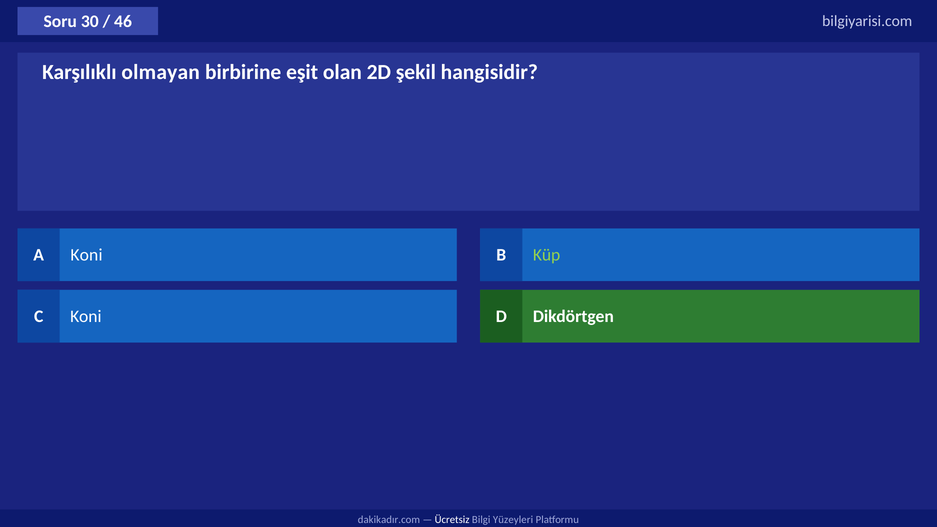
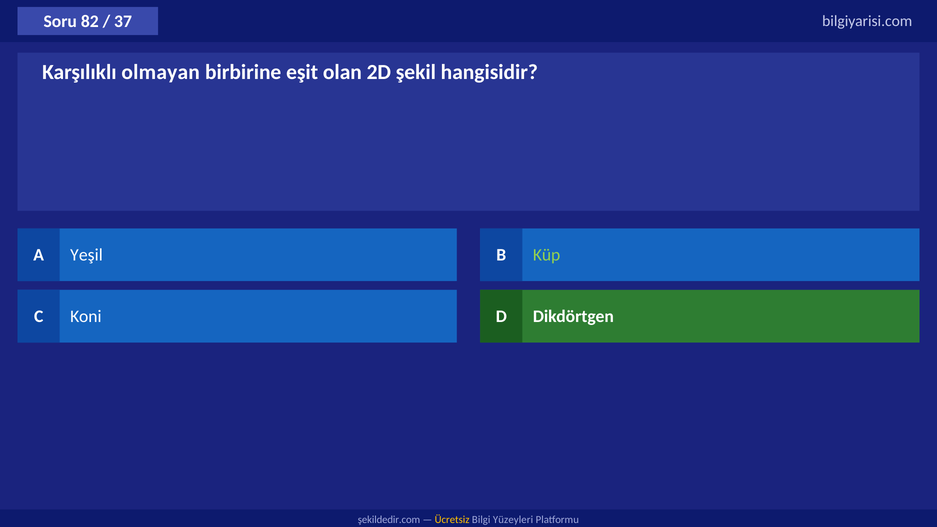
30: 30 -> 82 (90, 21)
46: 46 -> 37 (123, 21)
A Koni: Koni -> Yeşil (87, 255)
dakikadır.com: dakikadır.com -> şekildedir.com (389, 520)
Ücretsiz colour: white -> yellow (452, 520)
